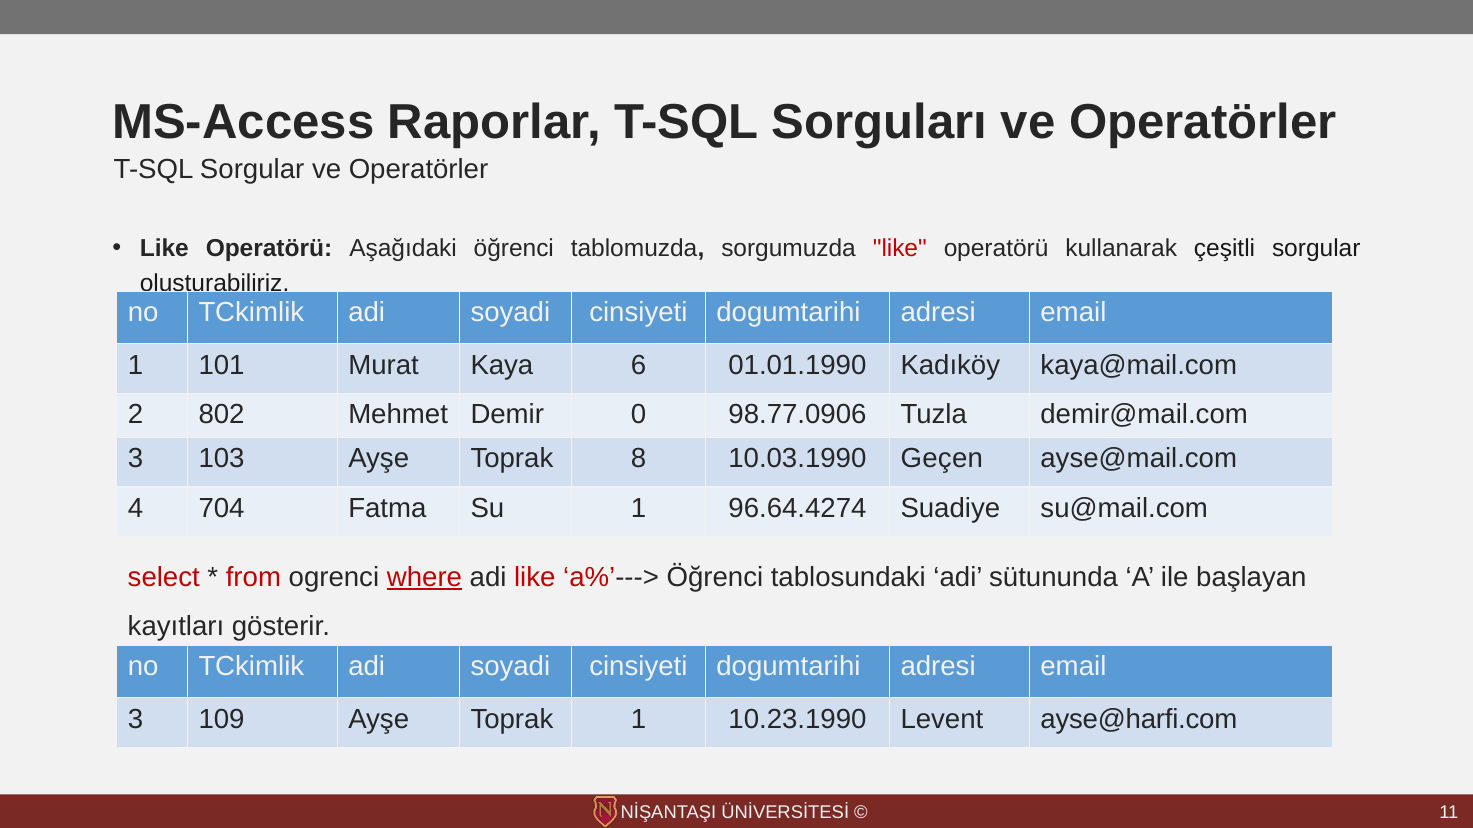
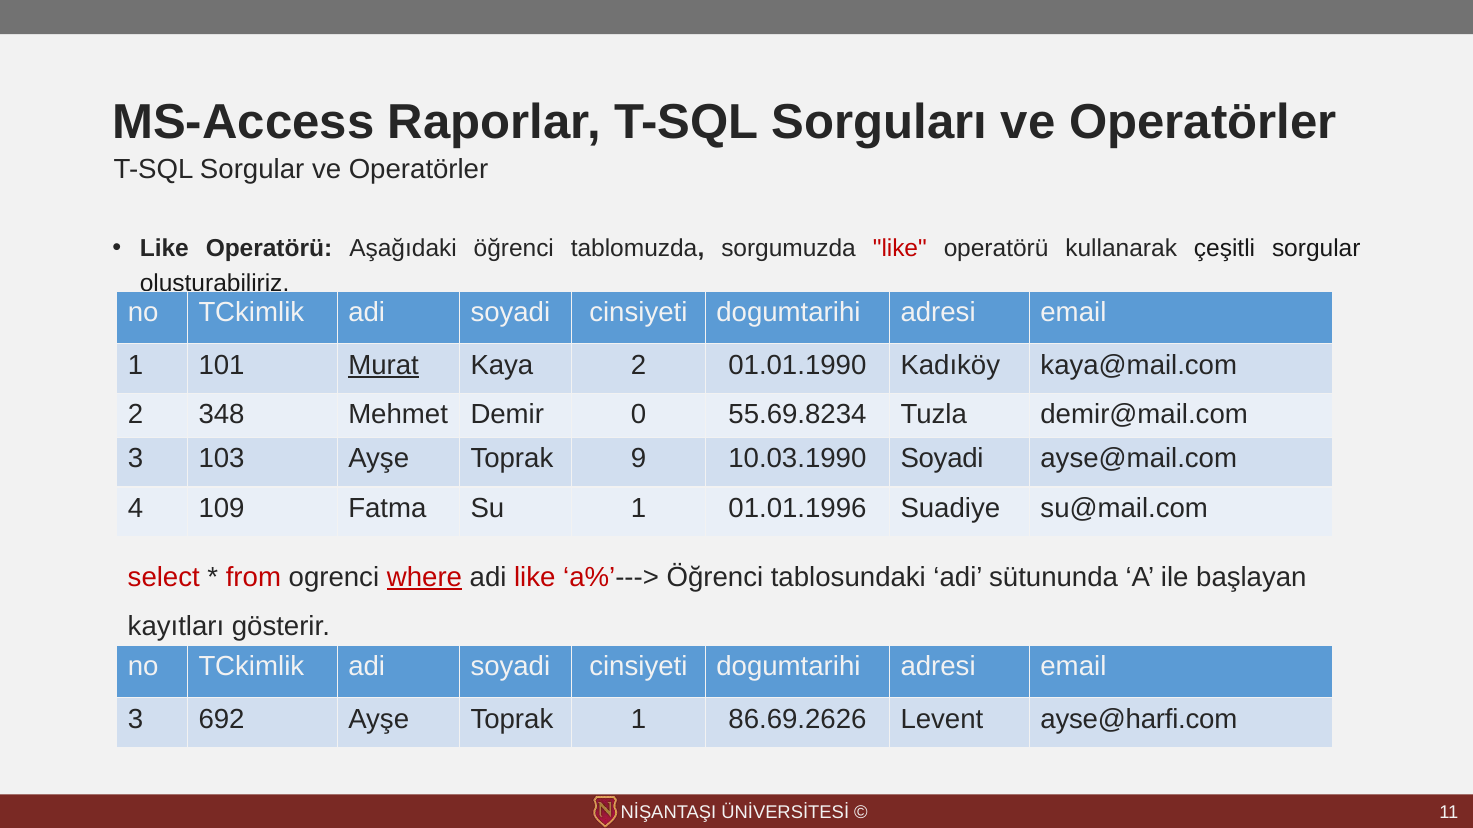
Murat underline: none -> present (384, 365)
Kaya 6: 6 -> 2 (638, 365)
802: 802 -> 348 (221, 415)
98.77.0906: 98.77.0906 -> 55.69.8234 (797, 415)
8: 8 -> 9 (638, 459)
10.03.1990 Geçen: Geçen -> Soyadi (942, 459)
704: 704 -> 109 (221, 509)
96.64.4274: 96.64.4274 -> 01.01.1996 (797, 509)
109: 109 -> 692 (221, 720)
10.23.1990: 10.23.1990 -> 86.69.2626 (797, 720)
